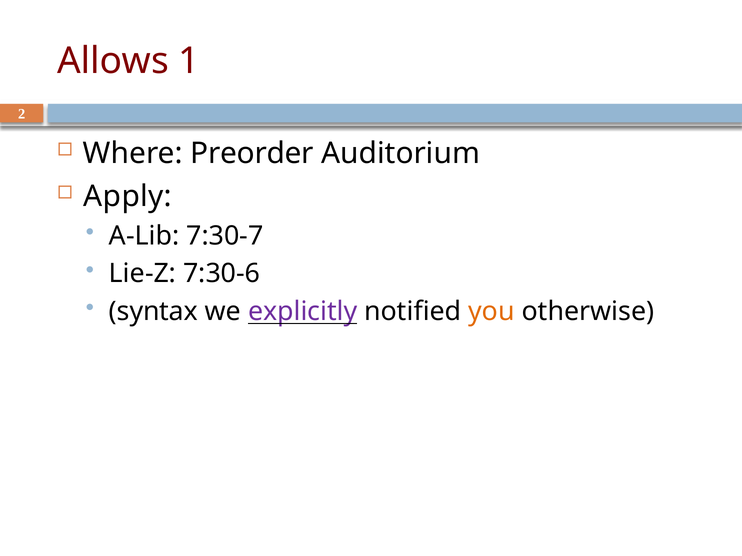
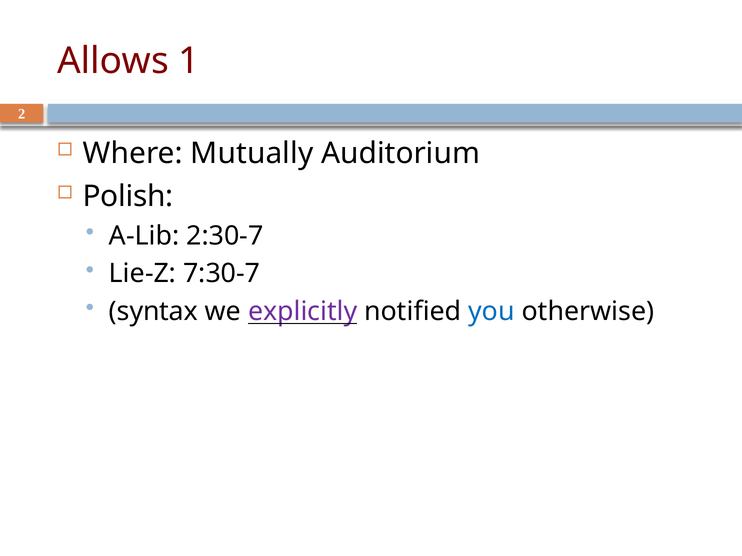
Preorder: Preorder -> Mutually (252, 154)
Apply: Apply -> Polish (128, 197)
7:30-7: 7:30-7 -> 2:30-7 (225, 236)
7:30-6: 7:30-6 -> 7:30-7 (222, 274)
you colour: orange -> blue (491, 312)
